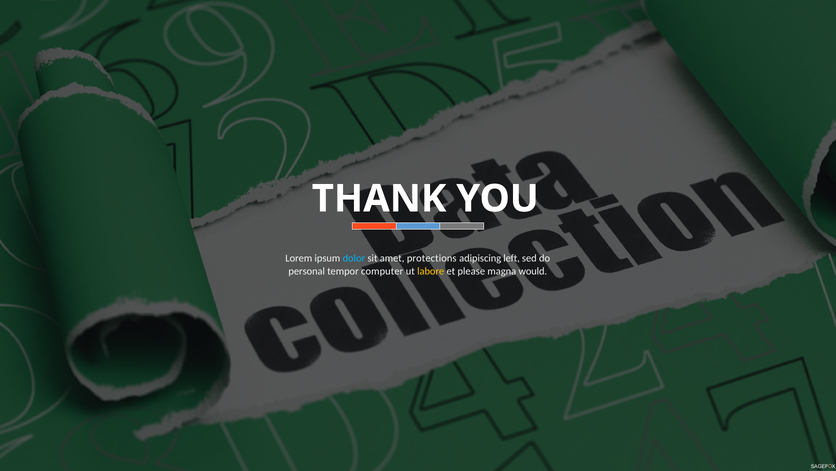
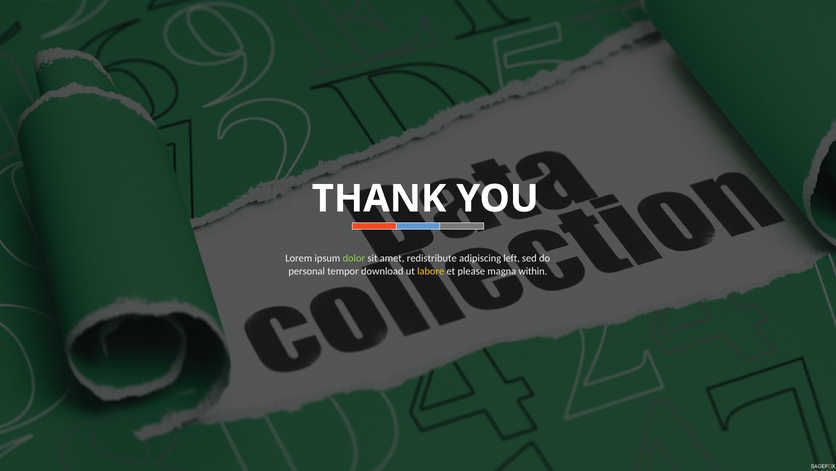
dolor colour: light blue -> light green (354, 258)
protections: protections -> redistribute (432, 258)
computer: computer -> download (382, 271)
would: would -> within (533, 271)
